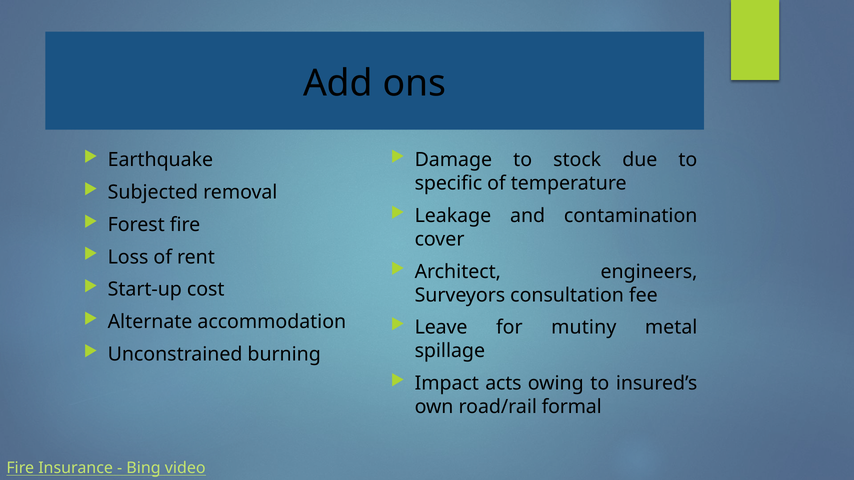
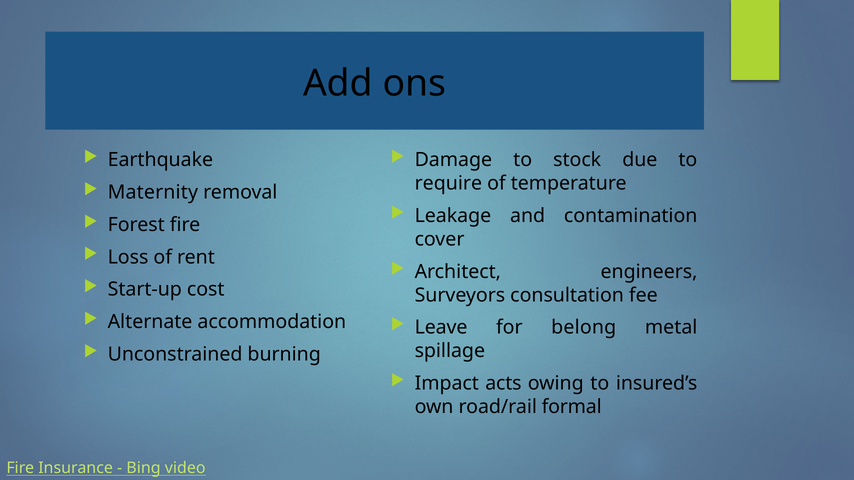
specific: specific -> require (448, 184)
Subjected: Subjected -> Maternity (153, 192)
mutiny: mutiny -> belong (584, 328)
